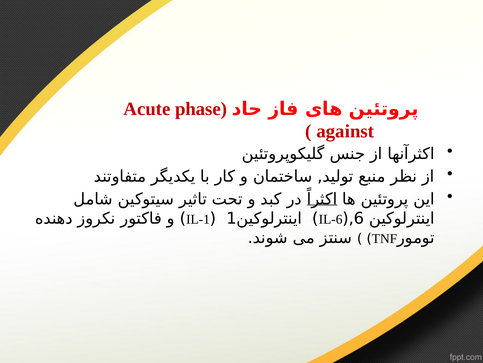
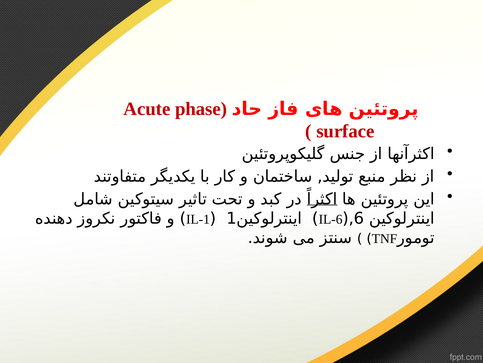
against: against -> surface (345, 131)
